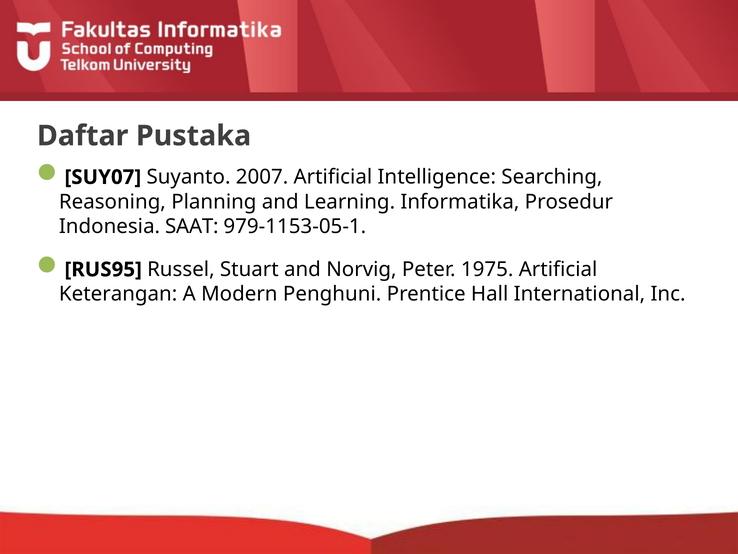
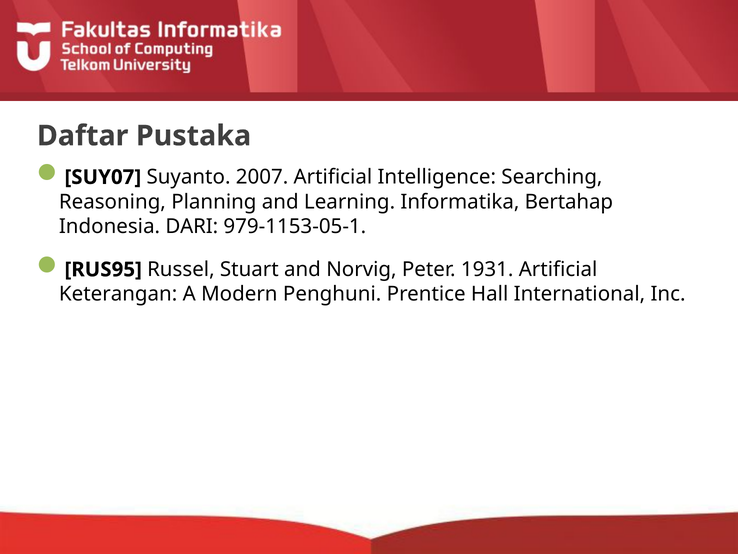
Prosedur: Prosedur -> Bertahap (569, 202)
SAAT: SAAT -> DARI (192, 226)
1975: 1975 -> 1931 (487, 269)
